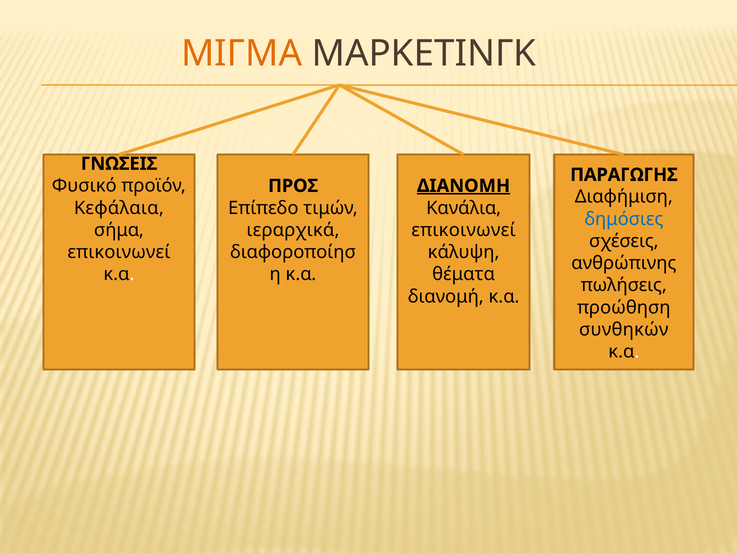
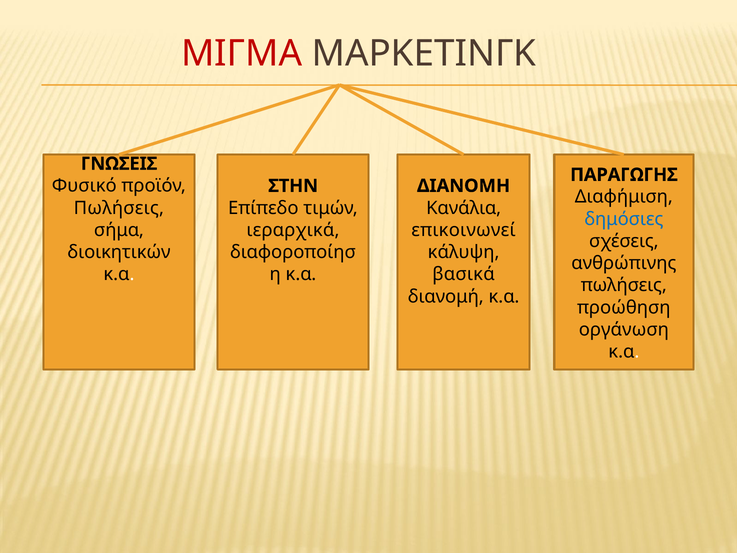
ΜΙΓΜΑ colour: orange -> red (242, 54)
ΠΡΟΣ: ΠΡΟΣ -> ΣΤΗΝ (293, 186)
ΔΙΑΝΟΜΗ underline: present -> none (464, 186)
Κεφάλαια: Κεφάλαια -> Πωλήσεις (119, 208)
επικοινωνεί: επικοινωνεί -> διοικητικών (119, 252)
θέματα: θέματα -> βασικά (464, 274)
συνθηκών: συνθηκών -> οργάνωση (624, 329)
